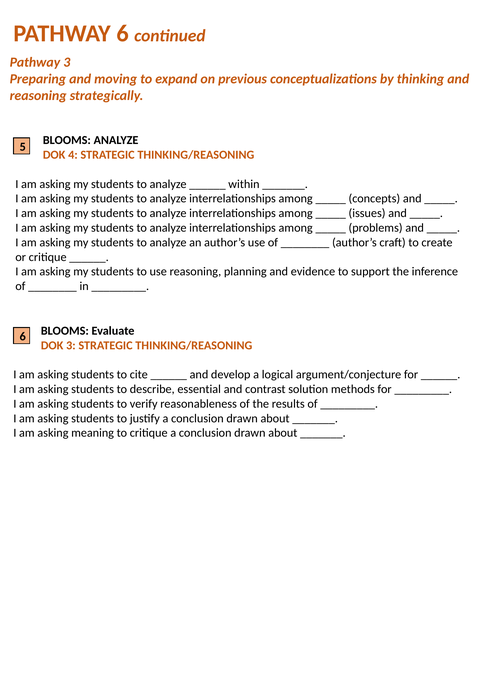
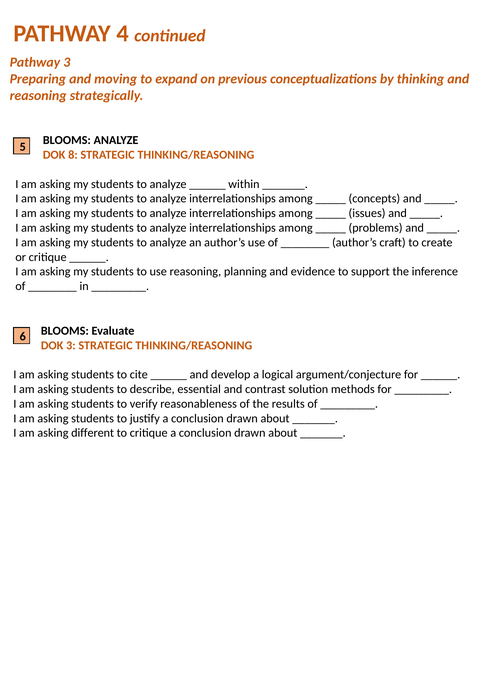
PATHWAY 6: 6 -> 4 (123, 34)
4: 4 -> 8 (73, 155)
meaning: meaning -> different (93, 433)
